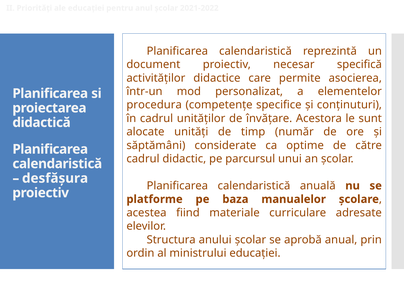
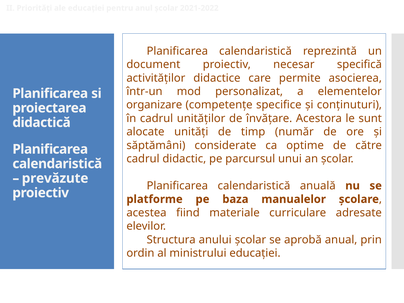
procedura: procedura -> organizare (154, 105)
desfășura: desfășura -> prevăzute (55, 178)
